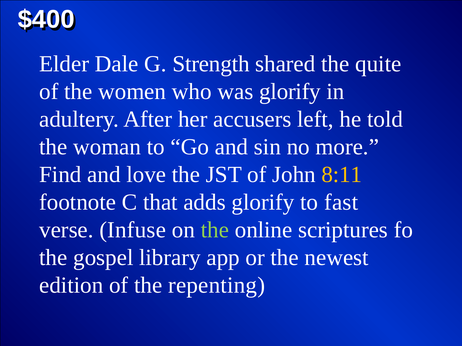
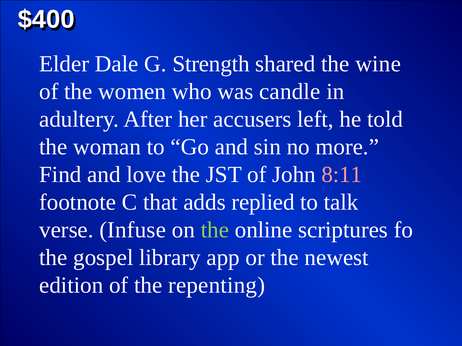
quite: quite -> wine (378, 64)
was glorify: glorify -> candle (290, 92)
8:11 colour: yellow -> pink (342, 175)
adds glorify: glorify -> replied (263, 203)
fast: fast -> talk (341, 203)
